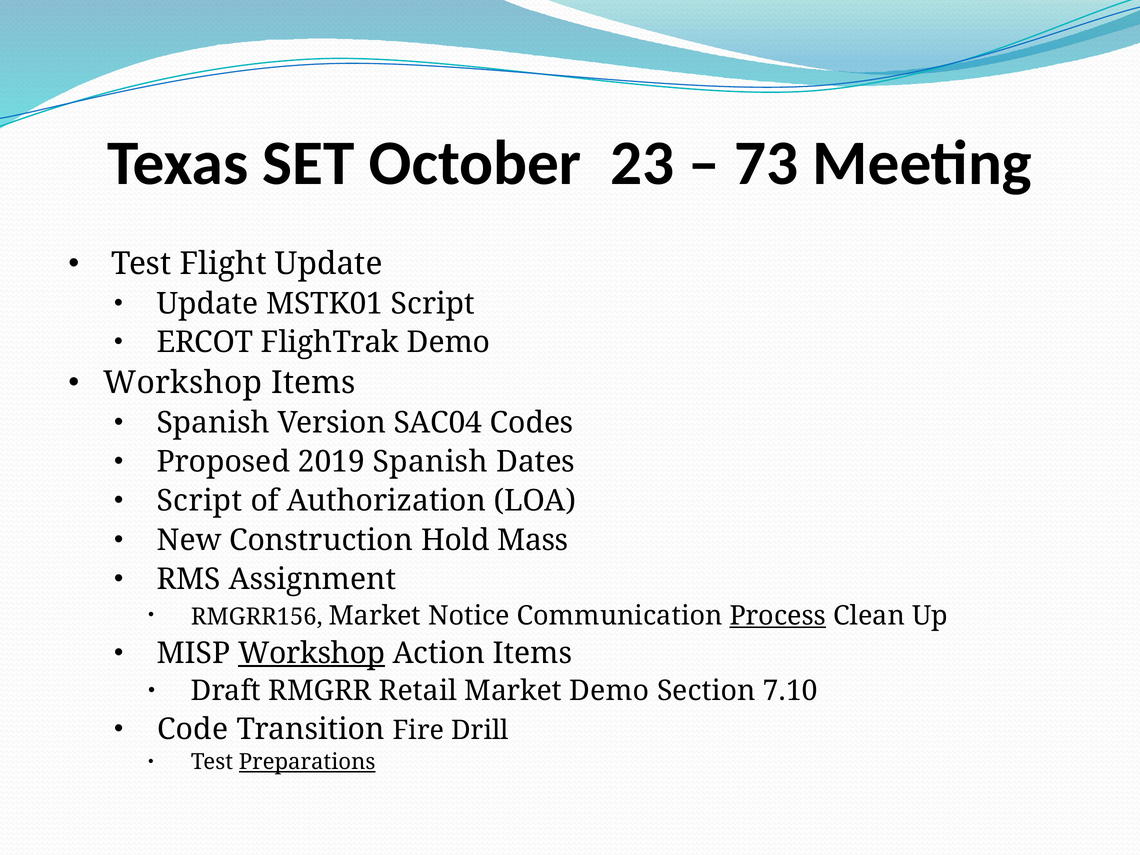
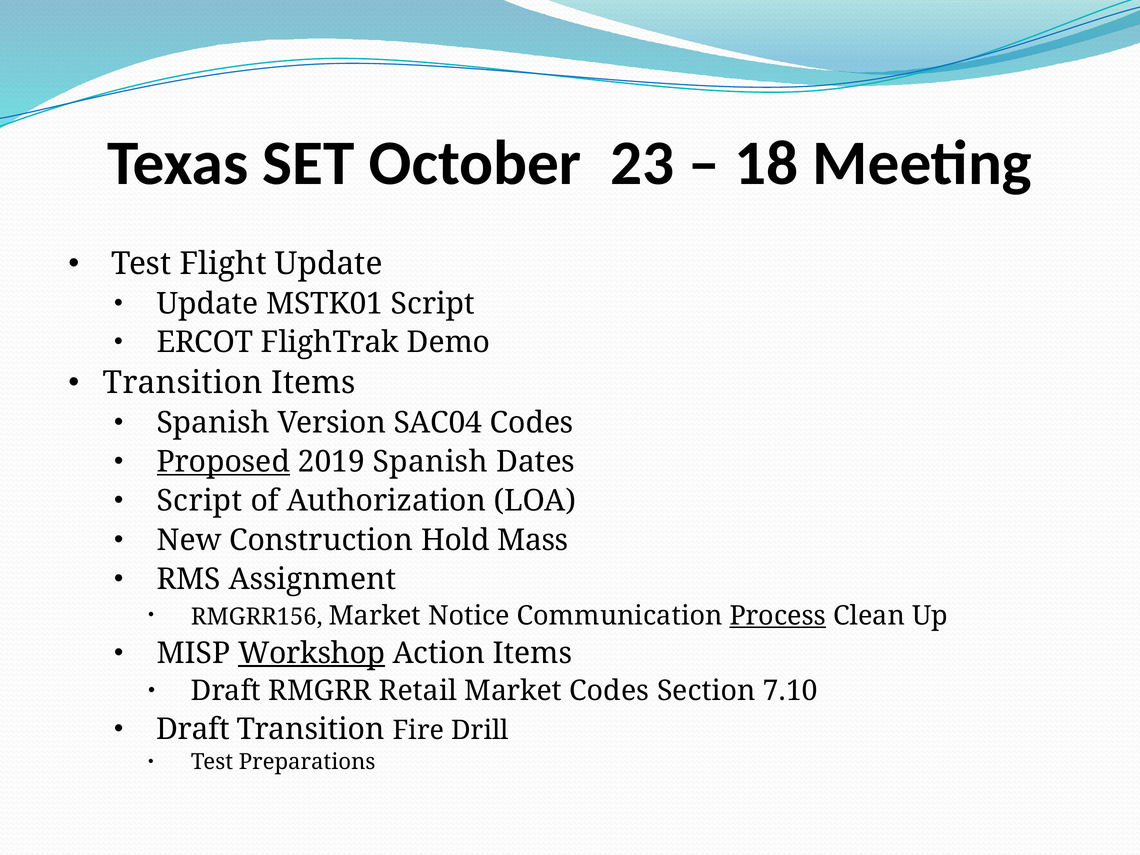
73: 73 -> 18 (766, 163)
Workshop: Workshop -> Transition (183, 383)
Proposed underline: none -> present (223, 462)
Market Demo: Demo -> Codes (609, 691)
Code: Code -> Draft (193, 729)
Preparations underline: present -> none (307, 762)
